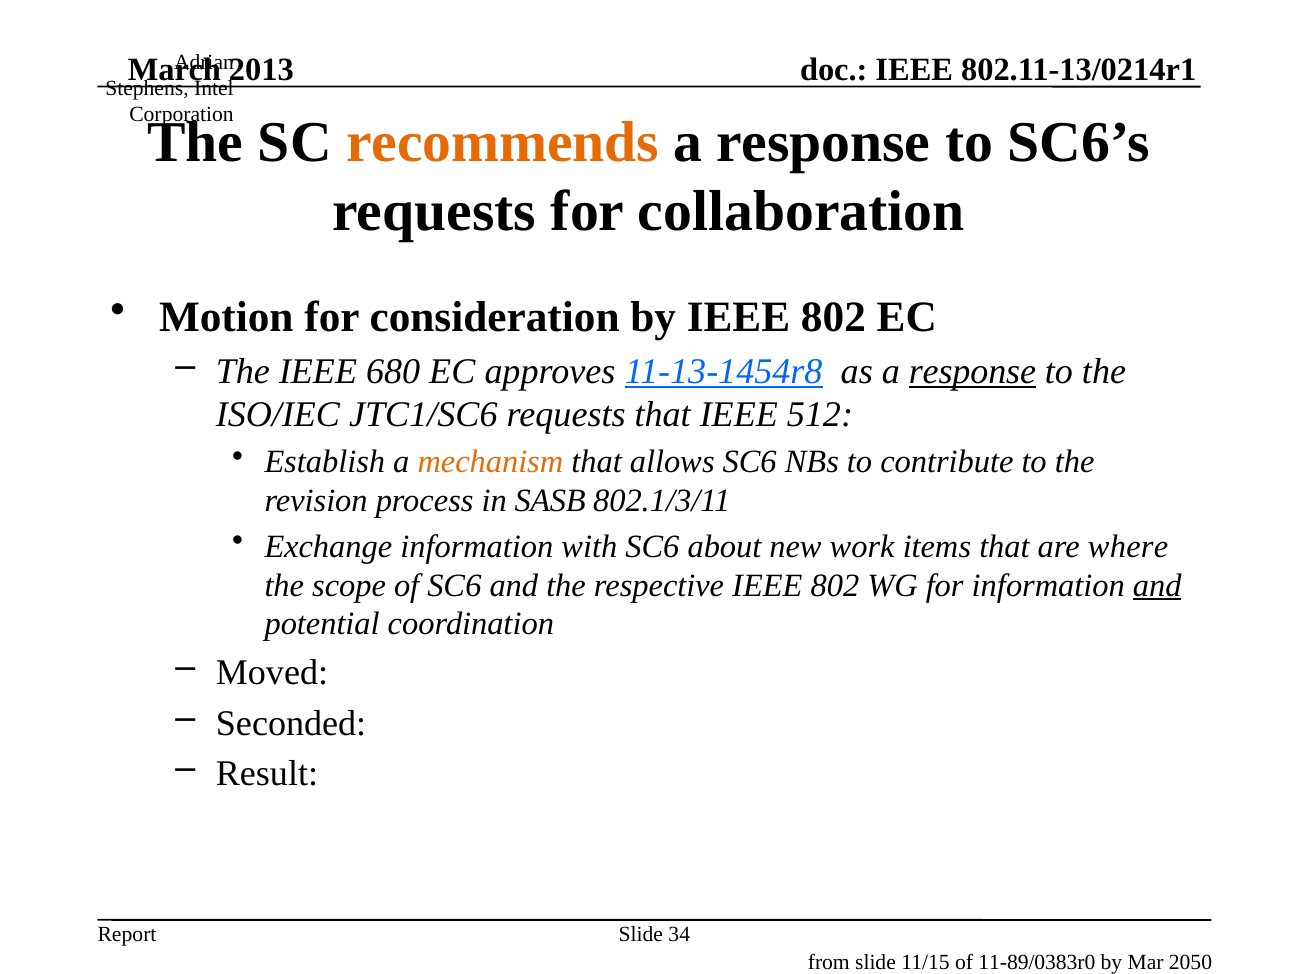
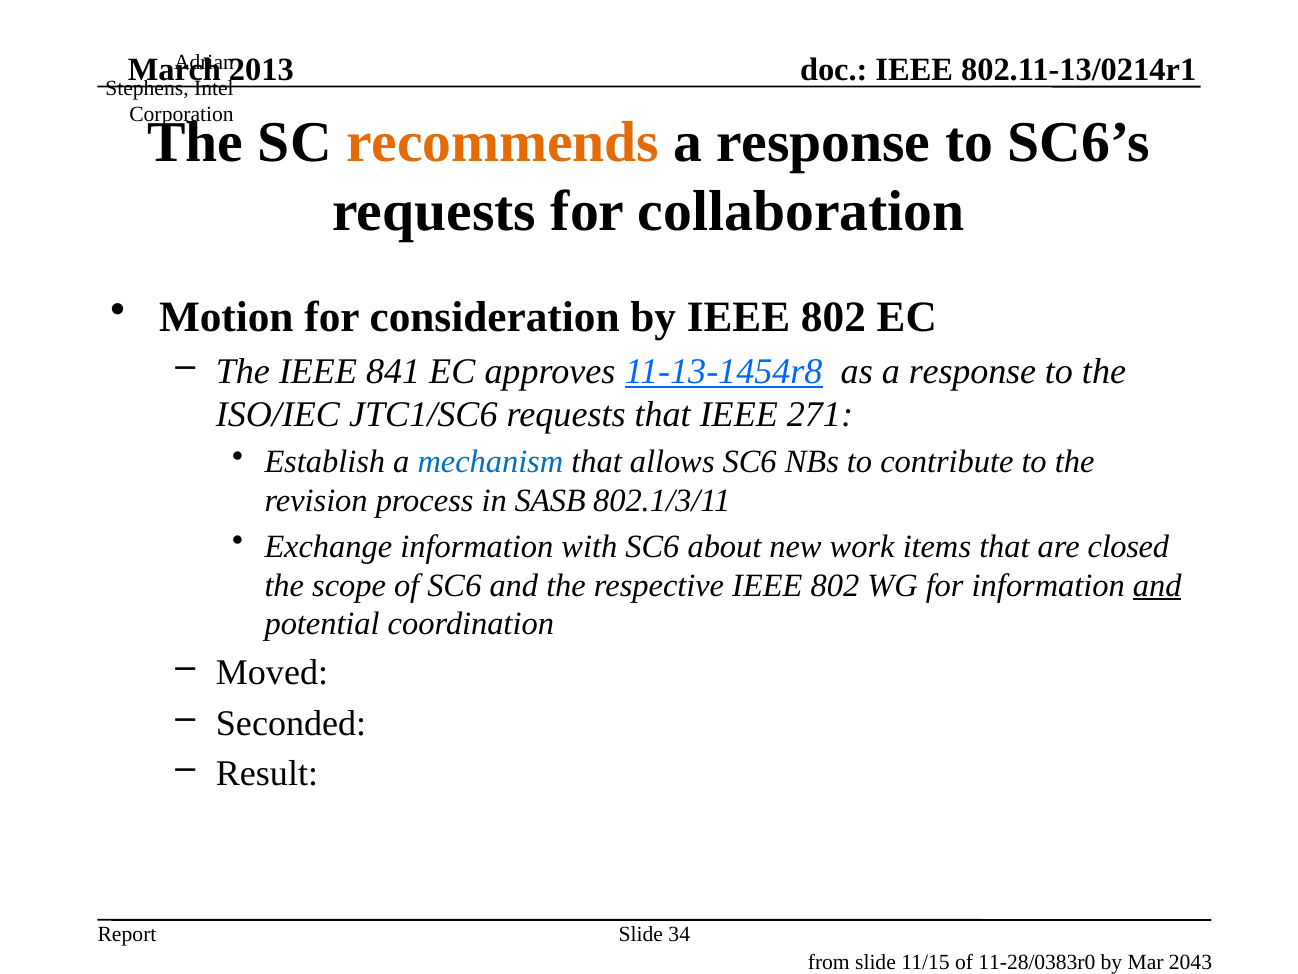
680: 680 -> 841 (393, 371)
response underline: present -> none (972, 371)
512: 512 -> 271 (820, 414)
mechanism colour: orange -> blue (490, 462)
where: where -> closed (1128, 546)
11-89/0383r0: 11-89/0383r0 -> 11-28/0383r0 (1037, 962)
2050: 2050 -> 2043 (1190, 962)
